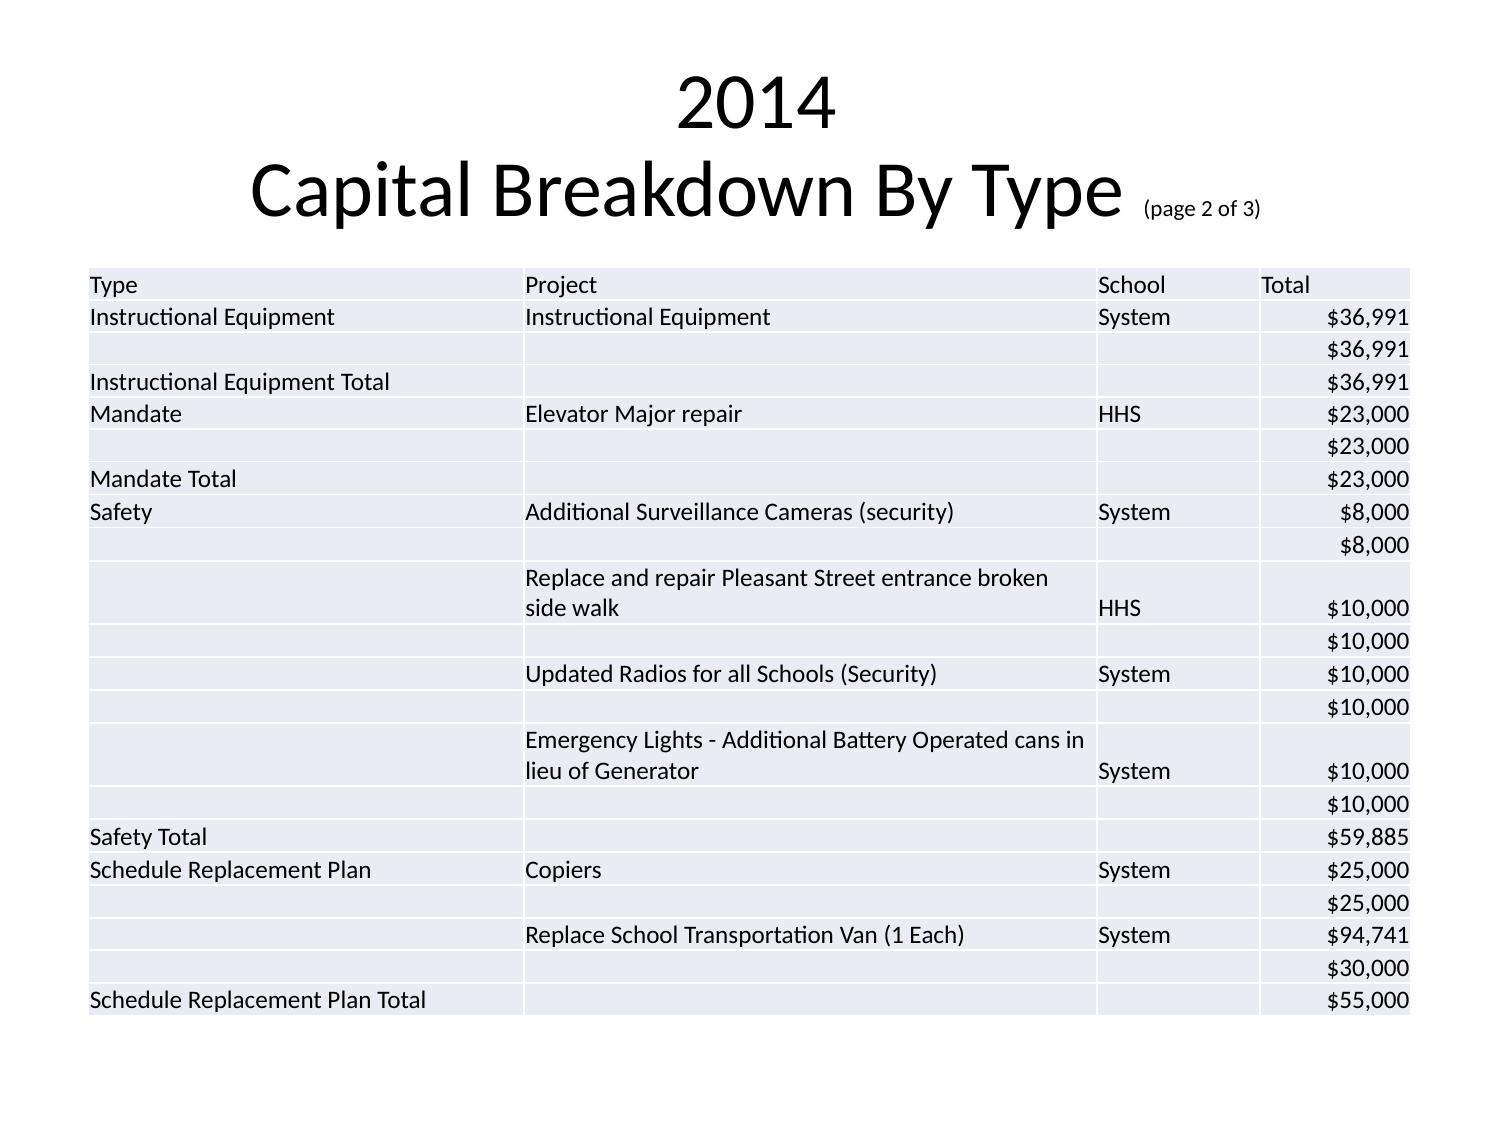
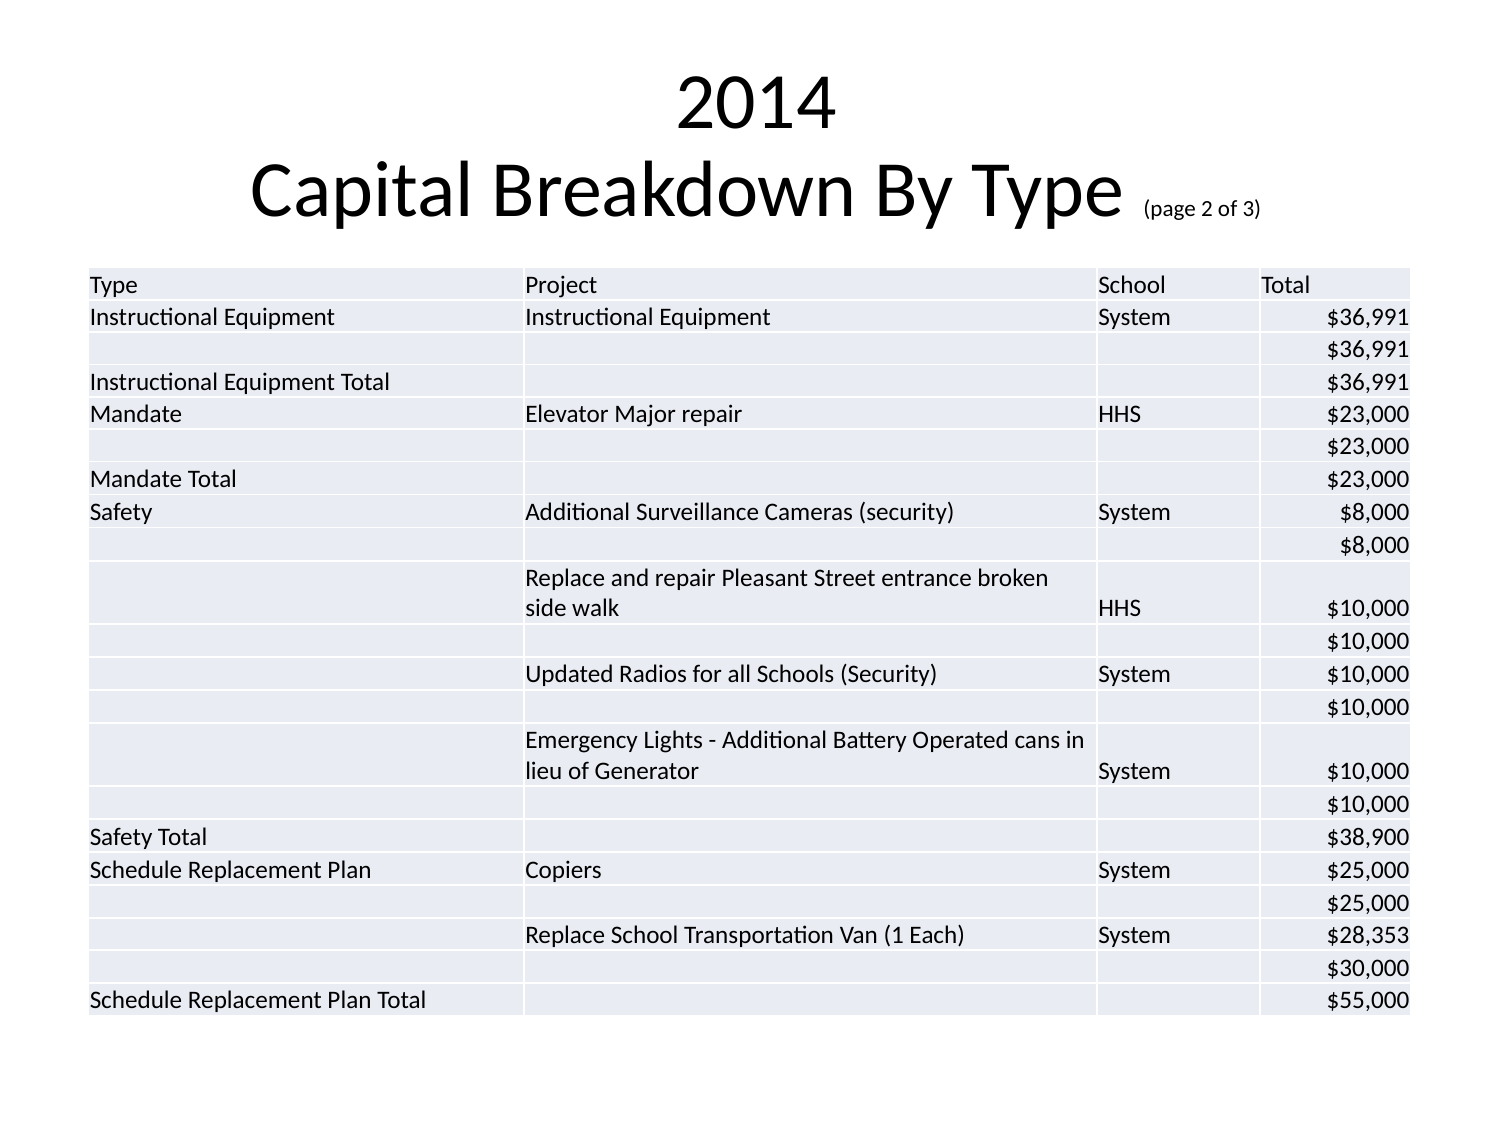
$59,885: $59,885 -> $38,900 (1368, 837)
$94,741: $94,741 -> $28,353 (1368, 935)
